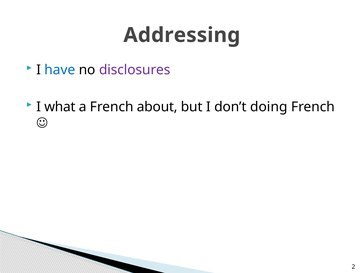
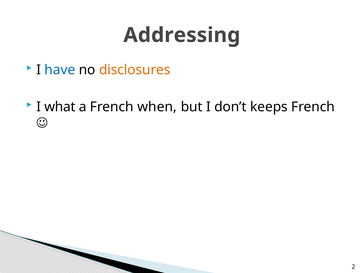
disclosures colour: purple -> orange (135, 70)
about: about -> when (157, 107)
doing: doing -> keeps (269, 107)
